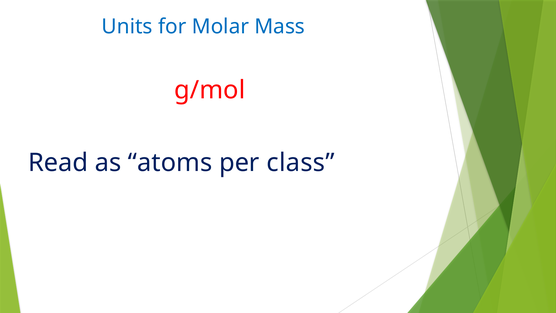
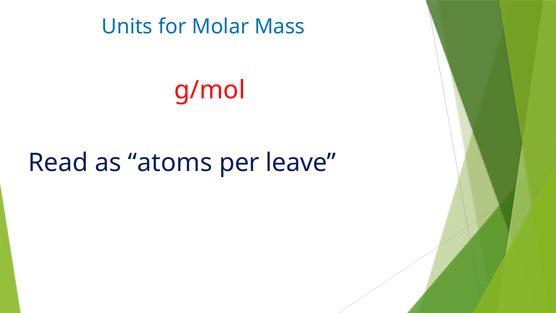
class: class -> leave (301, 163)
